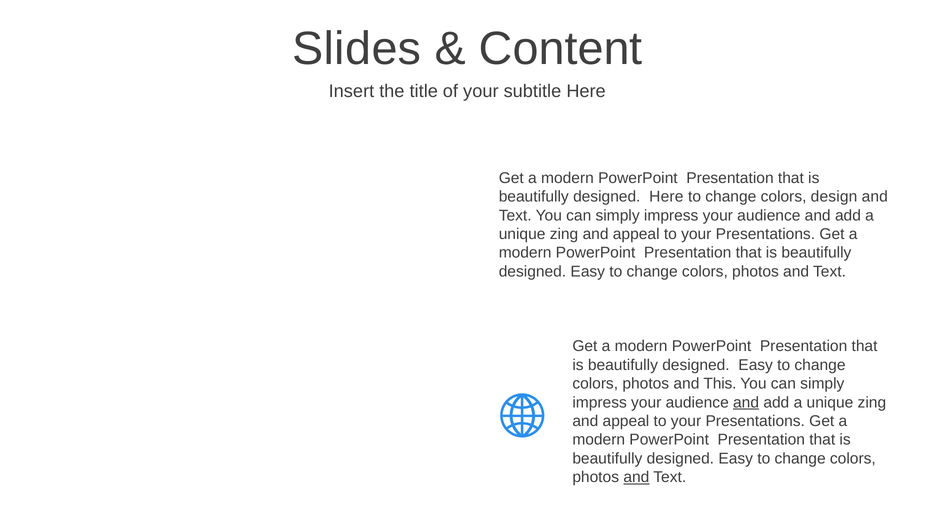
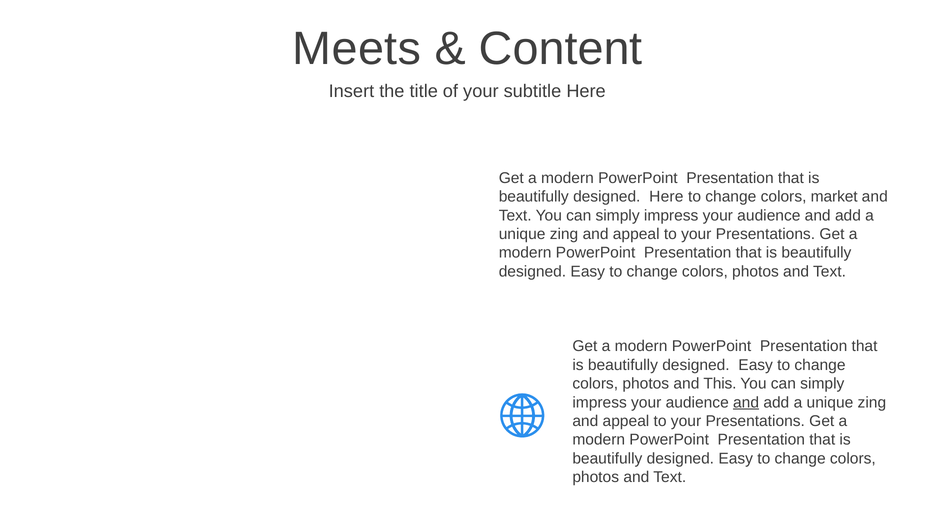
Slides: Slides -> Meets (357, 49)
design: design -> market (834, 197)
and underline: present -> none (636, 477)
